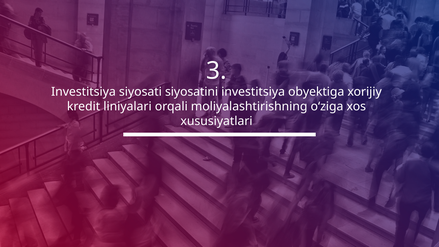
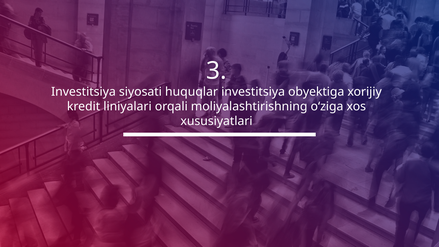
siyosatini: siyosatini -> huquqlar (192, 92)
